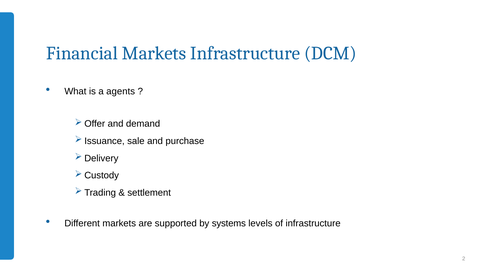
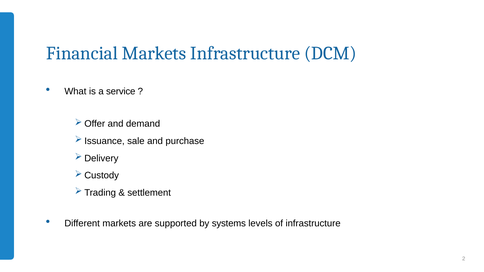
agents: agents -> service (121, 91)
